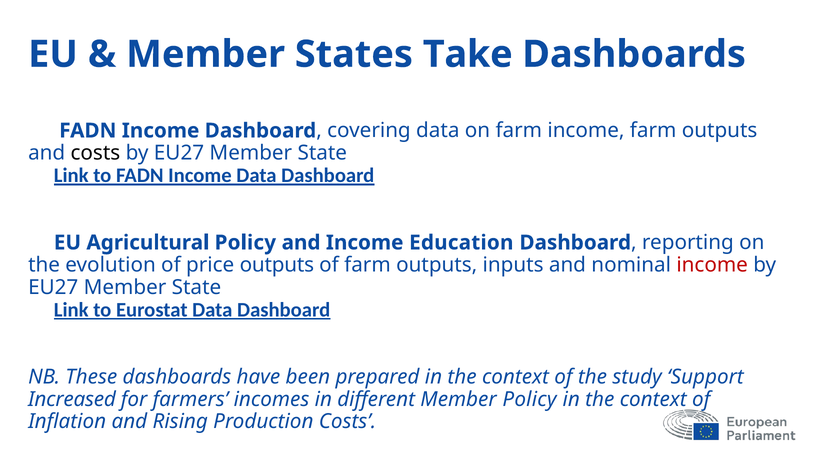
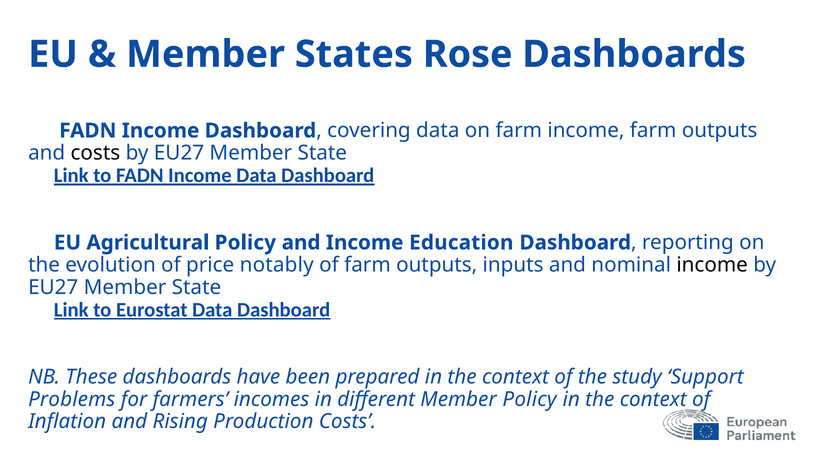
Take: Take -> Rose (468, 54)
price outputs: outputs -> notably (277, 265)
income colour: red -> black (712, 265)
Increased: Increased -> Problems (72, 399)
